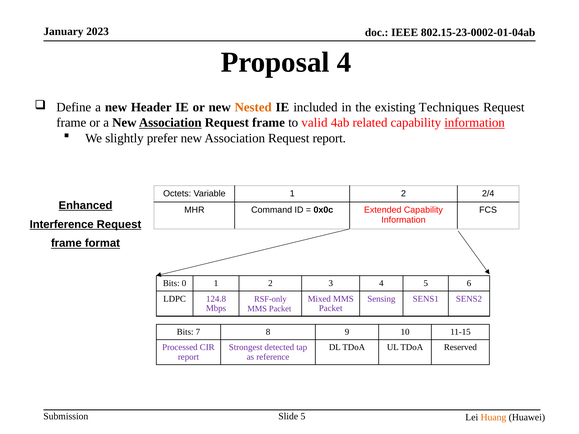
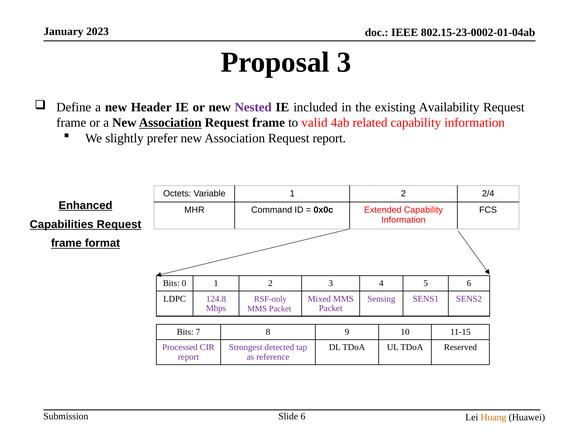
Proposal 4: 4 -> 3 (344, 62)
Nested colour: orange -> purple (253, 107)
Techniques: Techniques -> Availability (449, 107)
information underline: present -> none (475, 123)
Interference: Interference -> Capabilities (62, 224)
Slide 5: 5 -> 6 (303, 416)
